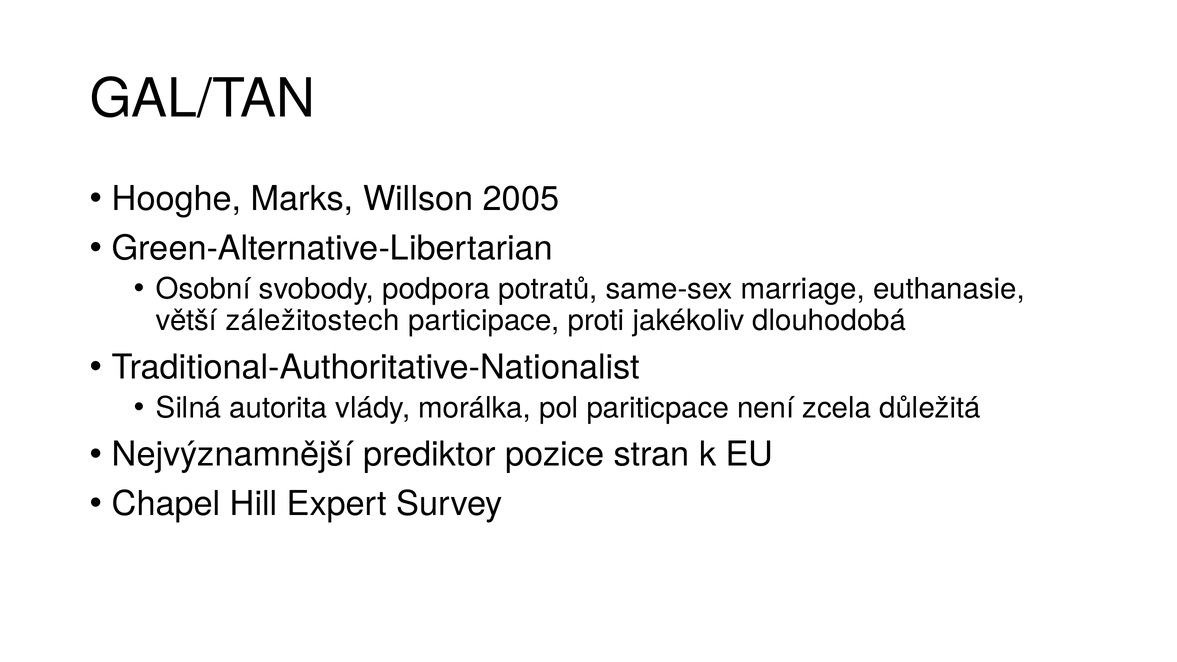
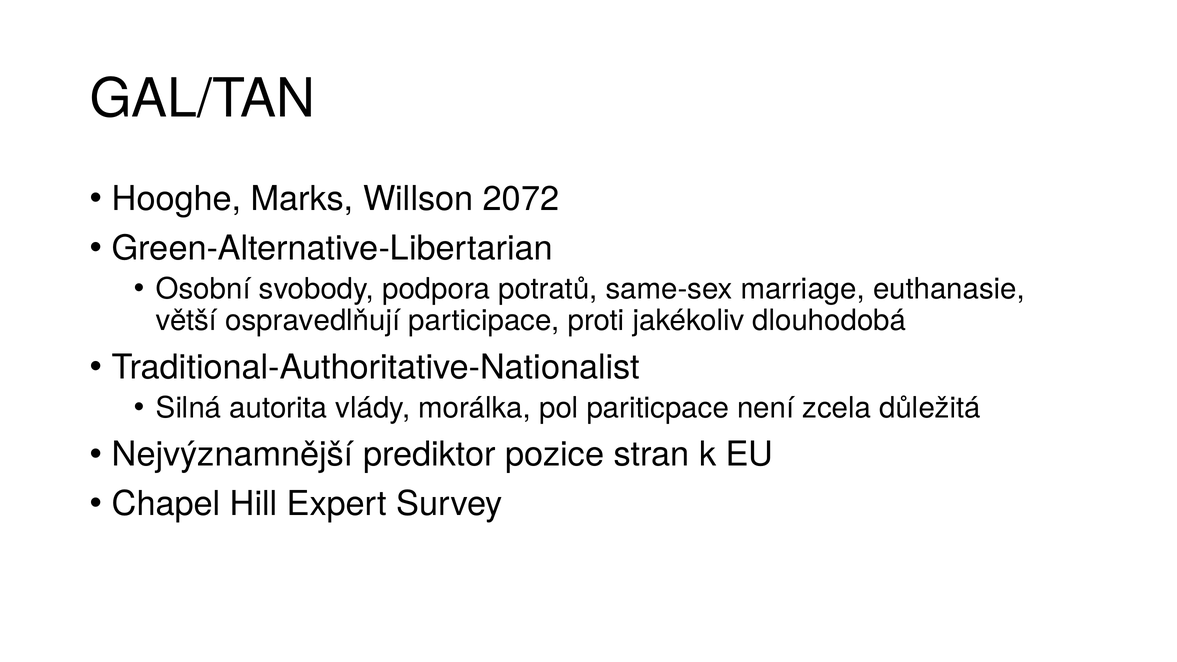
2005: 2005 -> 2072 (521, 199)
záležitostech: záležitostech -> ospravedlňují (313, 321)
